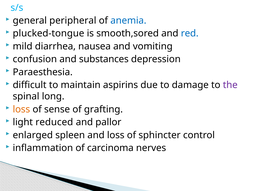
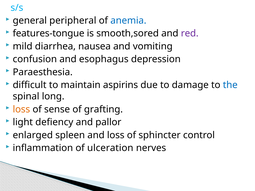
plucked-tongue: plucked-tongue -> features-tongue (49, 33)
red colour: blue -> purple (190, 33)
substances: substances -> esophagus (104, 59)
the colour: purple -> blue (230, 85)
reduced: reduced -> defiency (54, 122)
carcinoma: carcinoma -> ulceration (110, 148)
